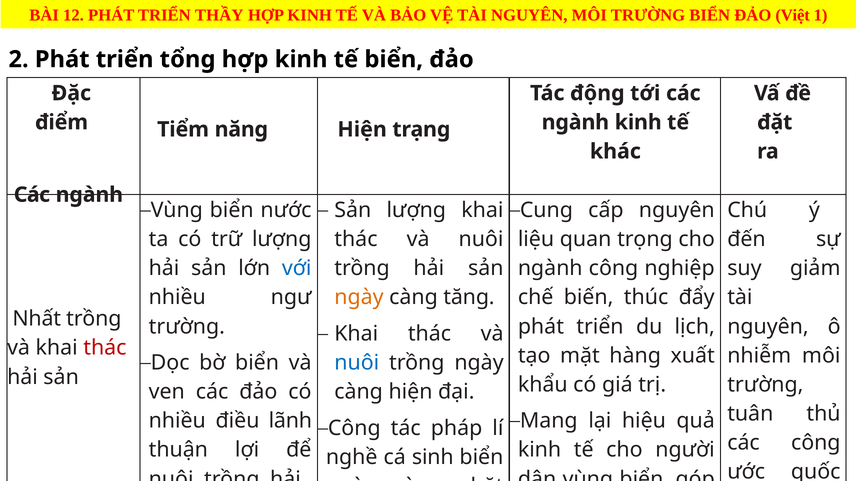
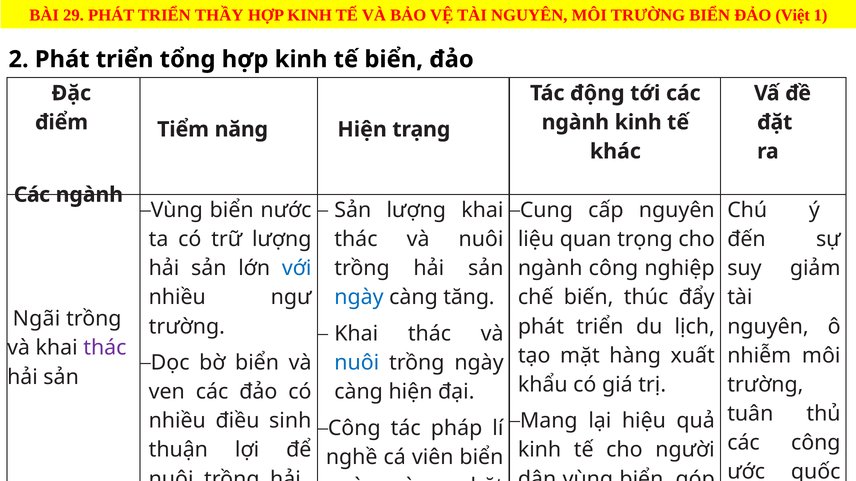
12: 12 -> 29 (73, 15)
ngày colour: orange -> blue (359, 298)
Nhất: Nhất -> Ngãi (37, 319)
thác colour: red -> purple (105, 348)
lãnh: lãnh -> sinh (290, 421)
sinh: sinh -> viên (433, 458)
